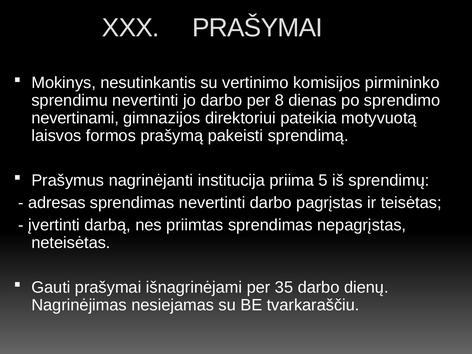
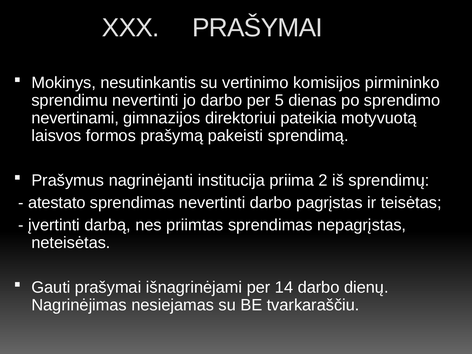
8: 8 -> 5 (279, 101)
5: 5 -> 2 (323, 180)
adresas: adresas -> atestato (57, 203)
35: 35 -> 14 (284, 287)
